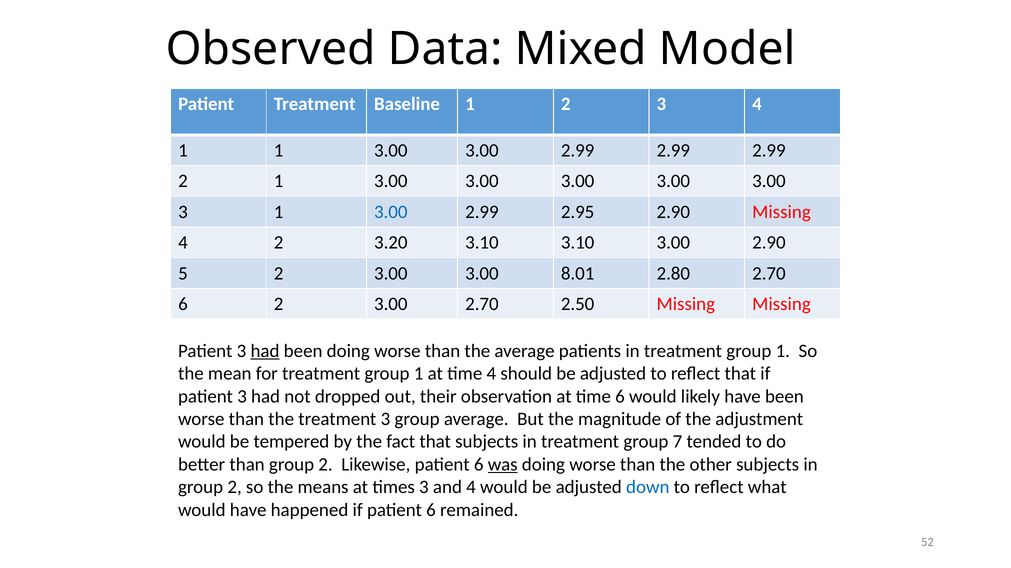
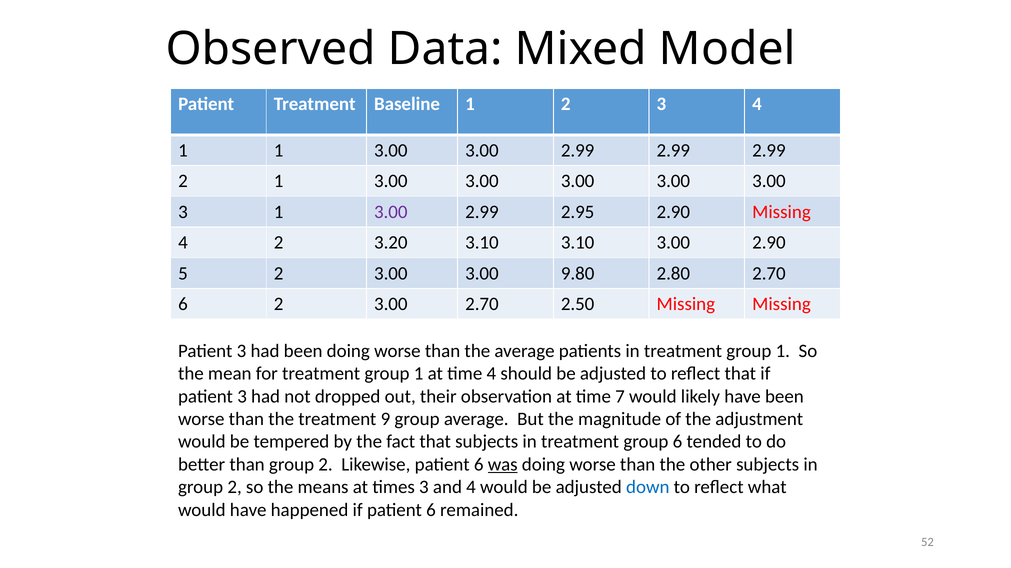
3.00 colour: blue -> purple (391, 212)
8.01: 8.01 -> 9.80 (578, 274)
had underline: present -> none (265, 351)
time 6: 6 -> 7 (620, 397)
treatment 3: 3 -> 9 (385, 420)
group 7: 7 -> 6 (678, 442)
